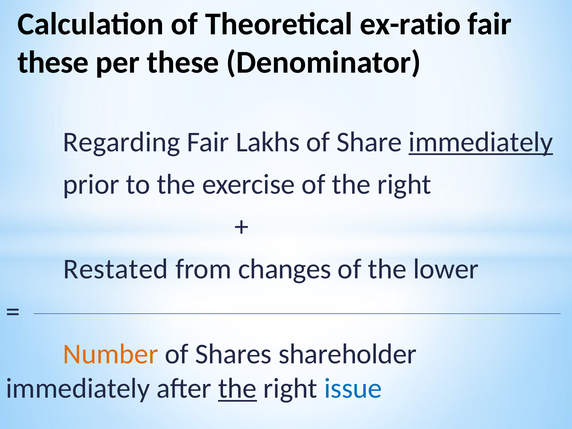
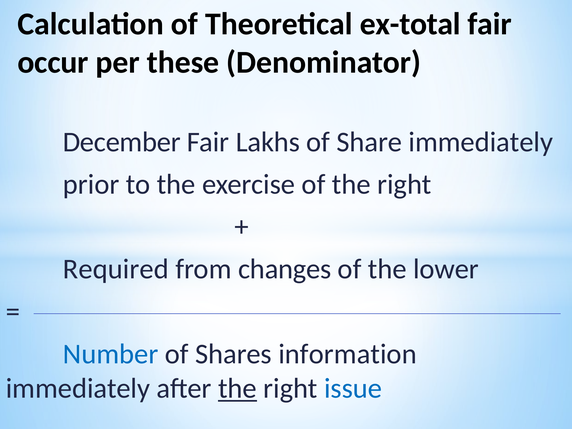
ex-ratio: ex-ratio -> ex-total (410, 24)
these: these -> occur (53, 62)
Regarding: Regarding -> December (122, 142)
immediately underline: present -> none (481, 142)
Restated: Restated -> Required (116, 269)
Number colour: orange -> blue (111, 354)
shareholder: shareholder -> information (348, 354)
